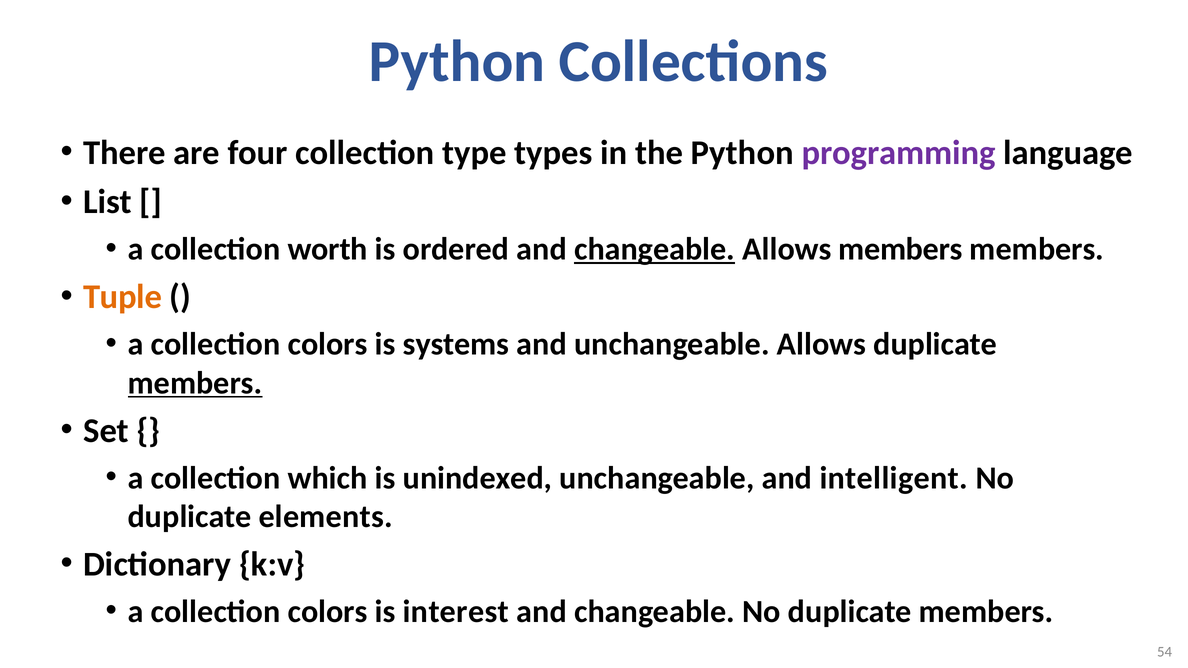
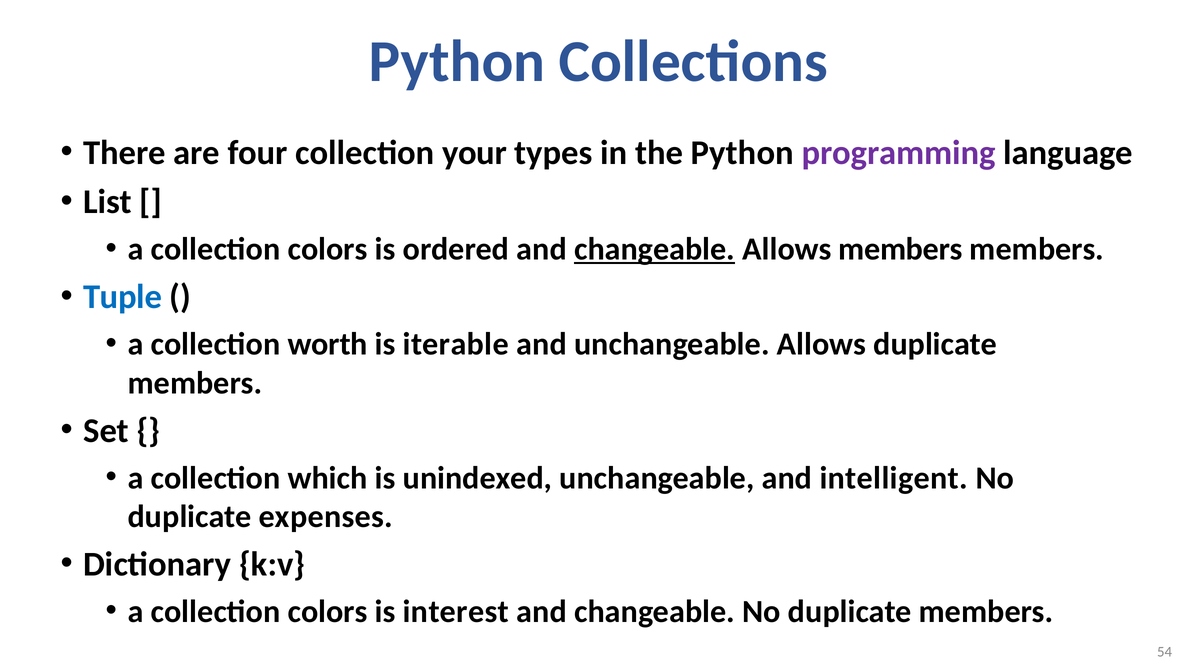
type: type -> your (475, 153)
worth: worth -> colors (328, 249)
Tuple colour: orange -> blue (123, 297)
colors: colors -> worth (328, 344)
systems: systems -> iterable (456, 344)
members underline: present -> none (195, 383)
elements: elements -> expenses (326, 517)
